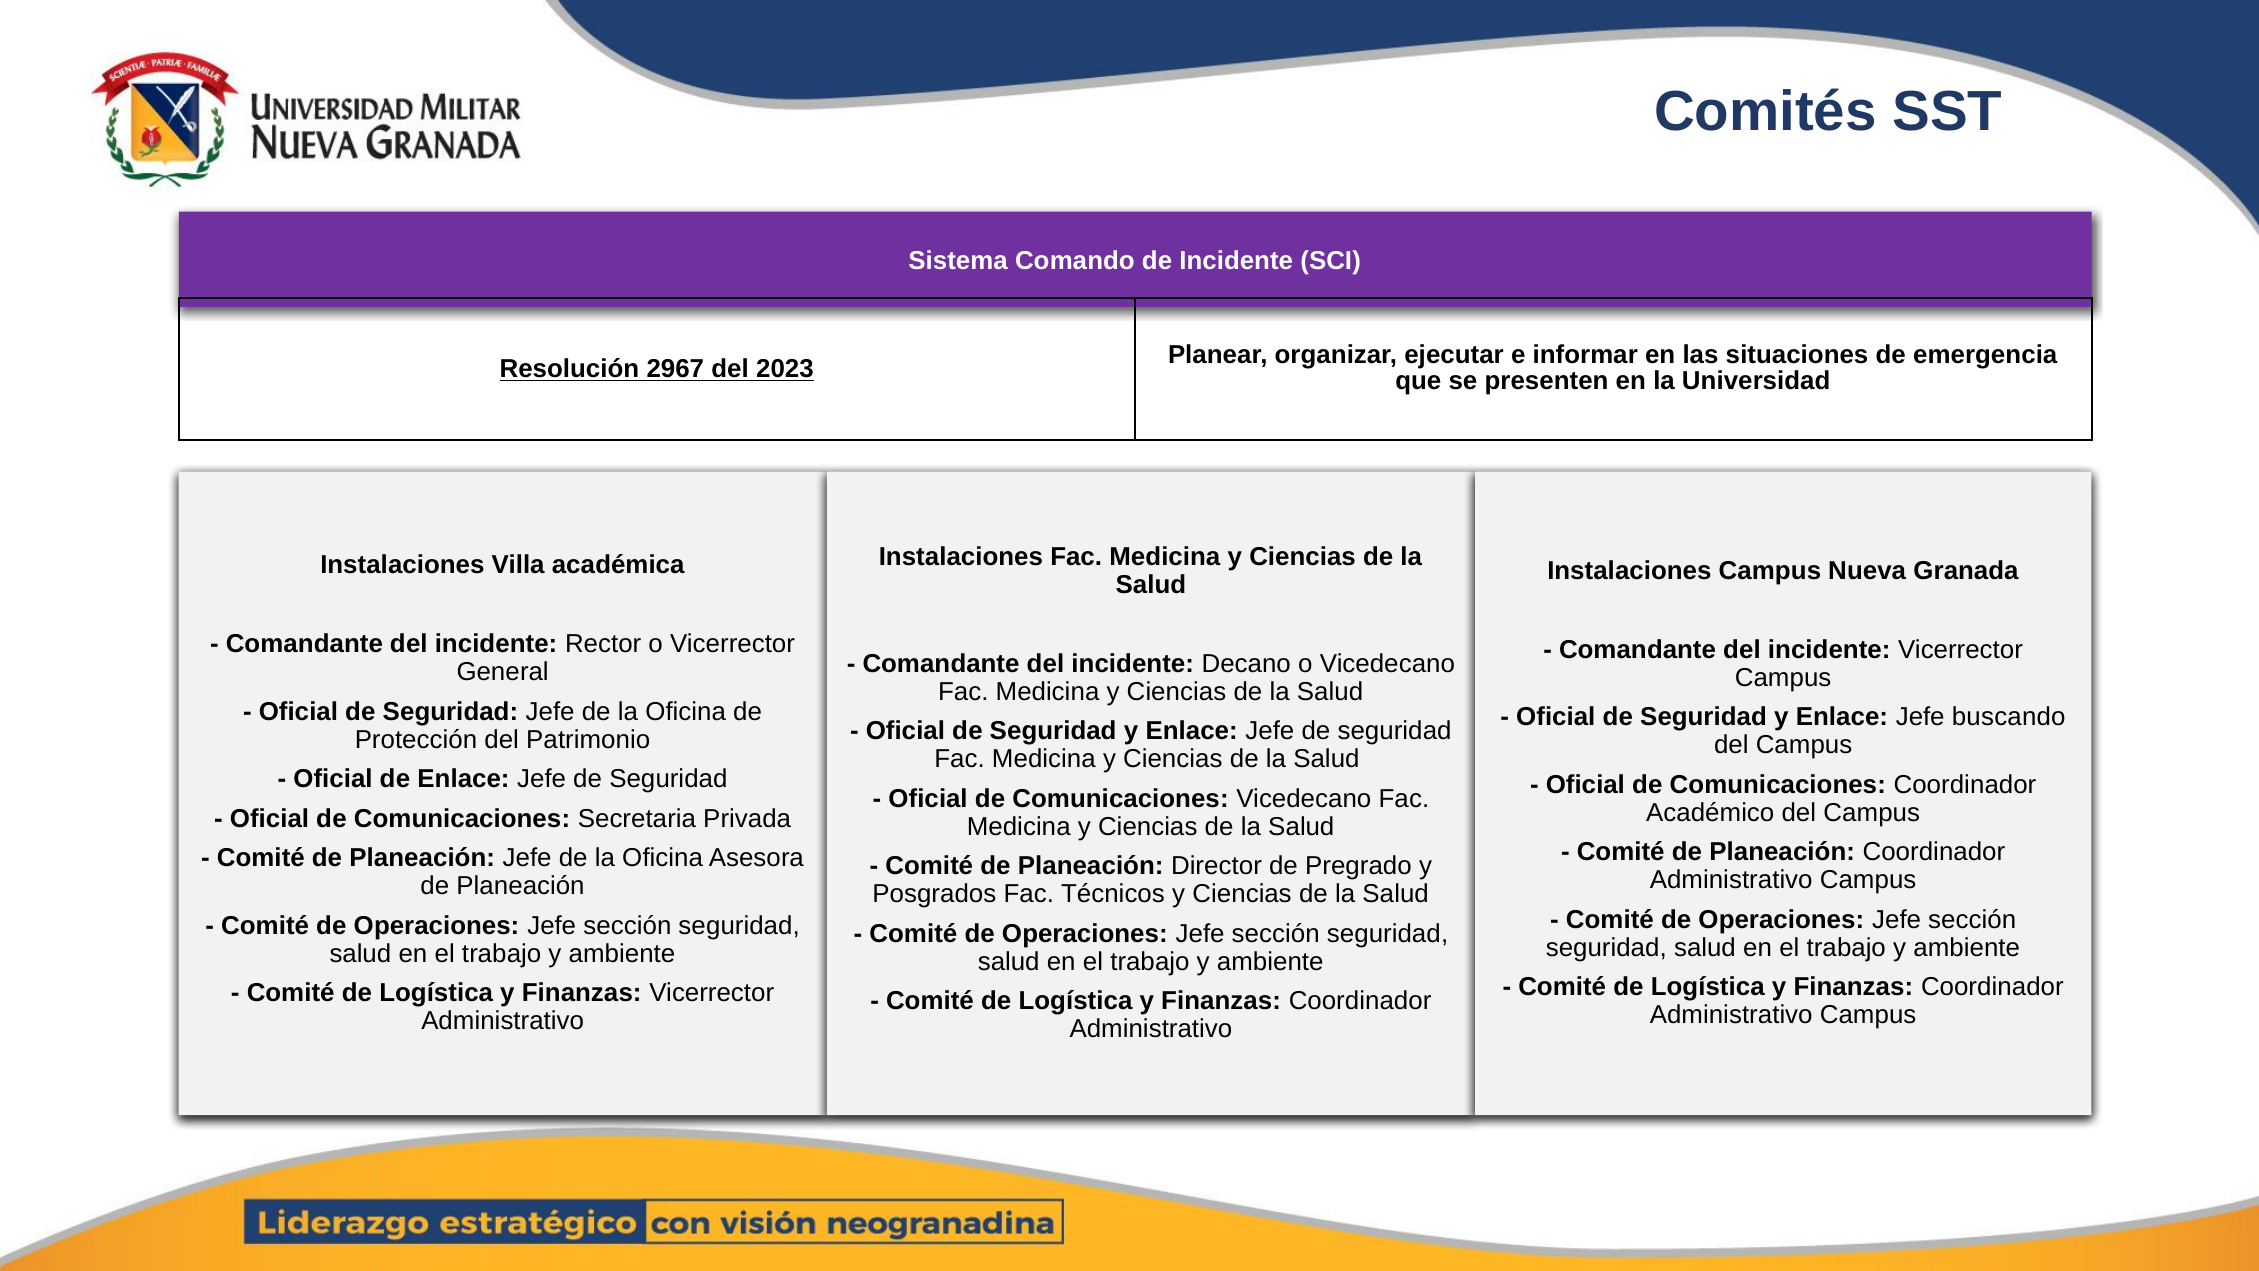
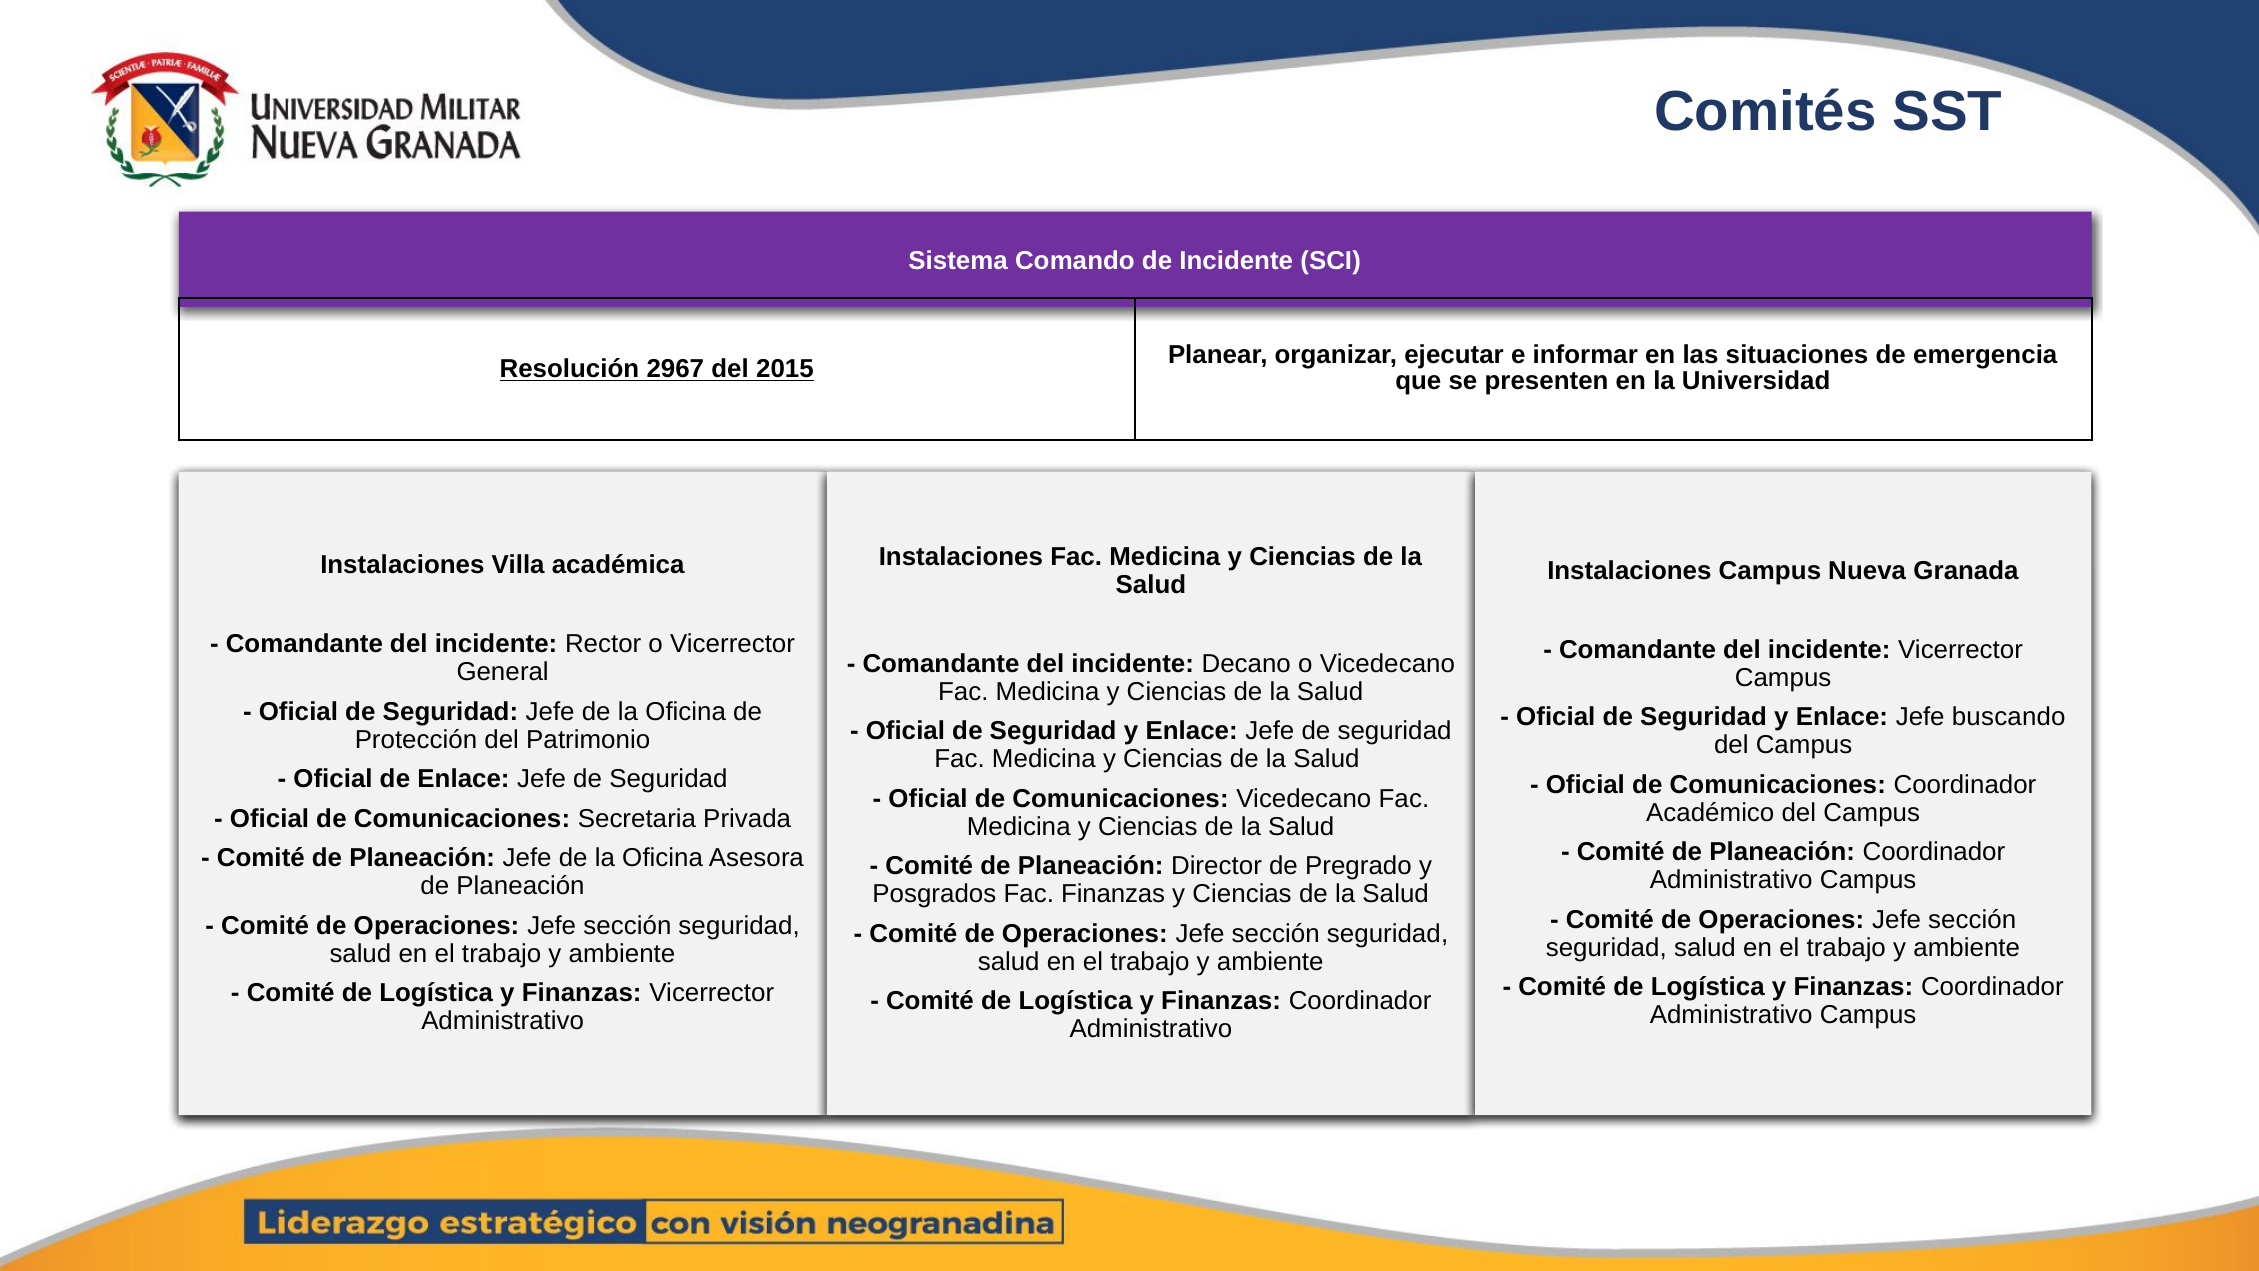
2023: 2023 -> 2015 (785, 369)
Fac Técnicos: Técnicos -> Finanzas (1113, 894)
